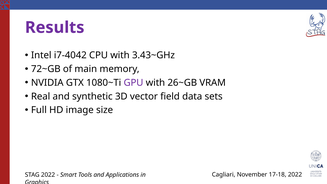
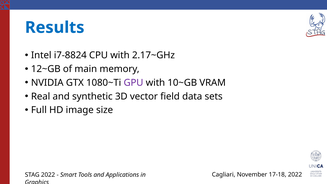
Results colour: purple -> blue (55, 27)
i7-4042: i7-4042 -> i7-8824 (70, 55)
3.43~GHz: 3.43~GHz -> 2.17~GHz (153, 55)
72~GB: 72~GB -> 12~GB (46, 69)
26~GB: 26~GB -> 10~GB (182, 83)
